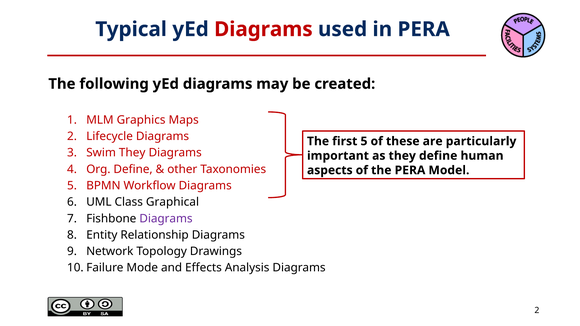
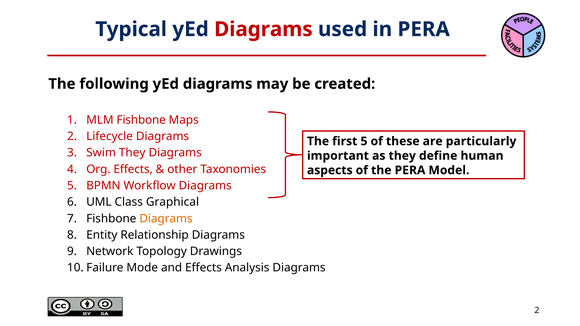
MLM Graphics: Graphics -> Fishbone (141, 120)
Org Define: Define -> Effects (133, 169)
Diagrams colour: purple -> orange (166, 219)
